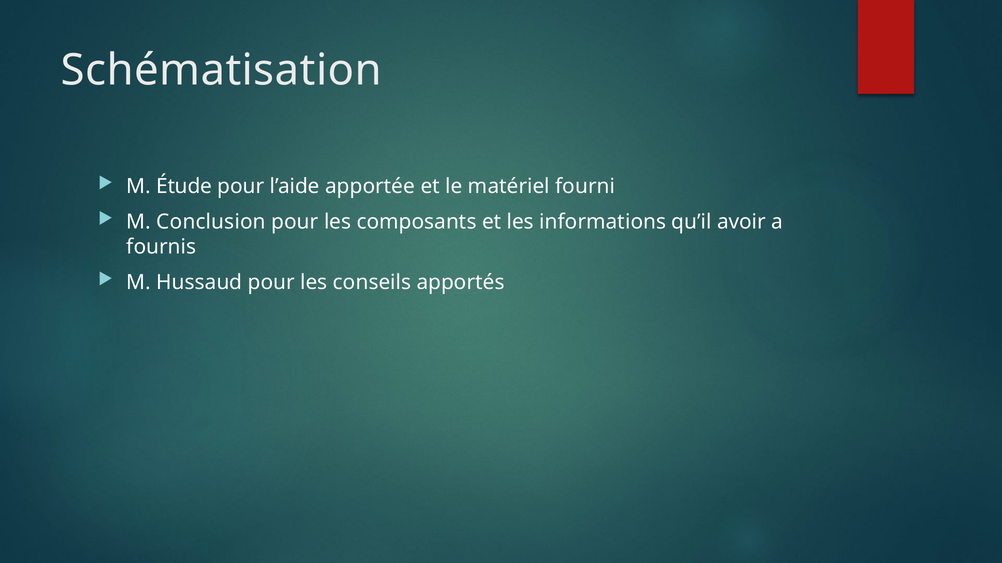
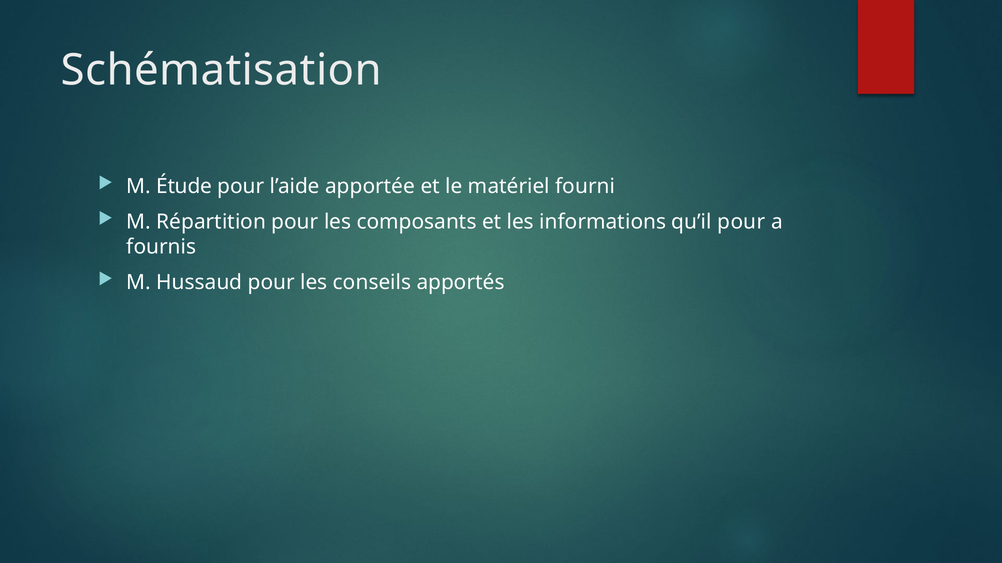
Conclusion: Conclusion -> Répartition (211, 222)
qu’il avoir: avoir -> pour (741, 222)
